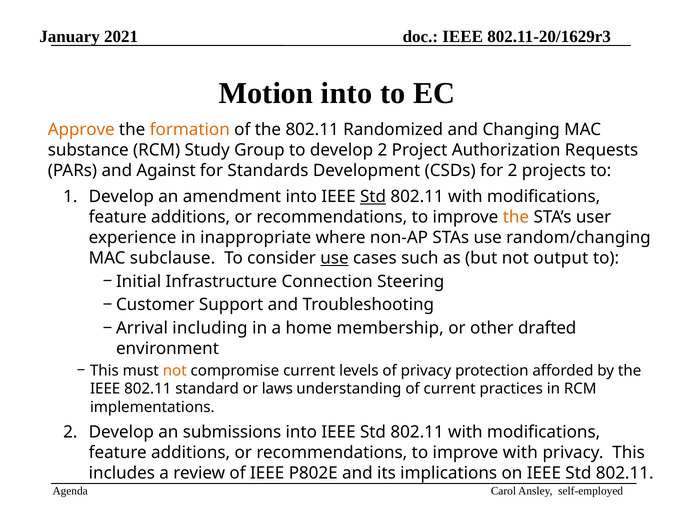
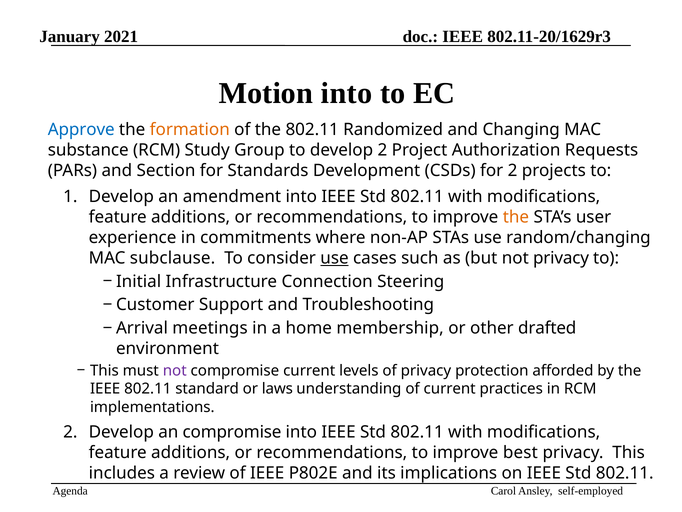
Approve colour: orange -> blue (81, 129)
Against: Against -> Section (166, 170)
Std underline: present -> none (373, 197)
inappropriate: inappropriate -> commitments (256, 237)
not output: output -> privacy (561, 258)
including: including -> meetings (210, 328)
not colour: orange -> purple (175, 370)
an submissions: submissions -> compromise (232, 432)
improve with: with -> best (520, 452)
